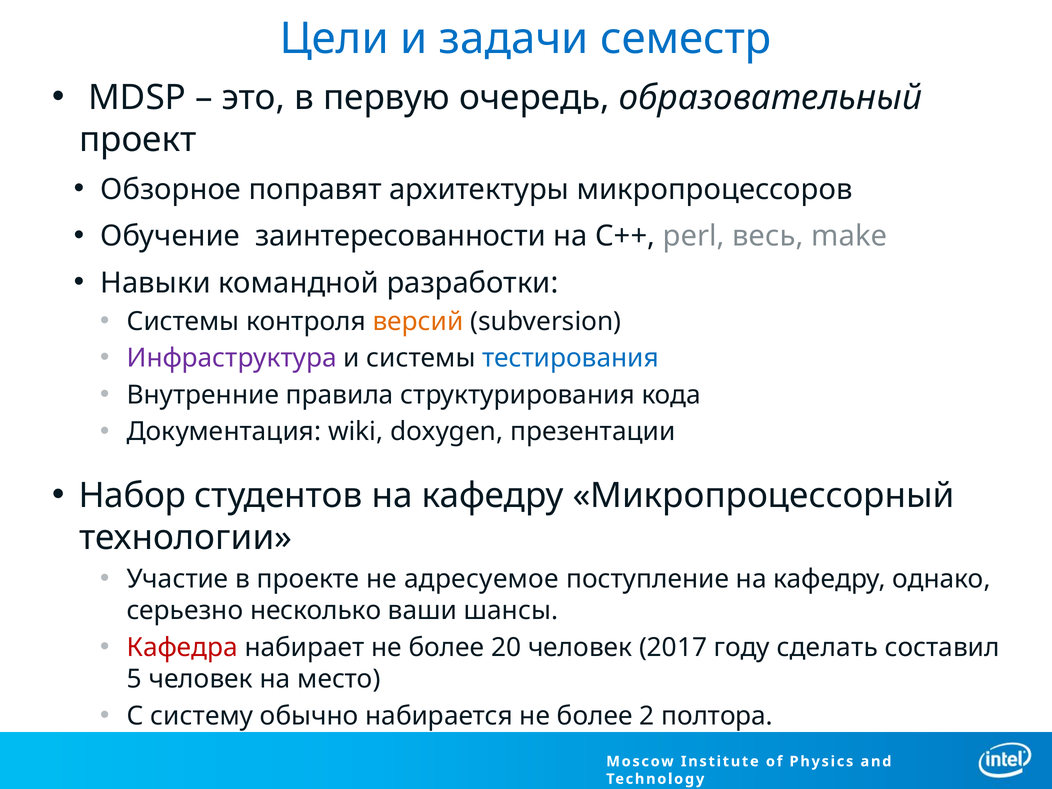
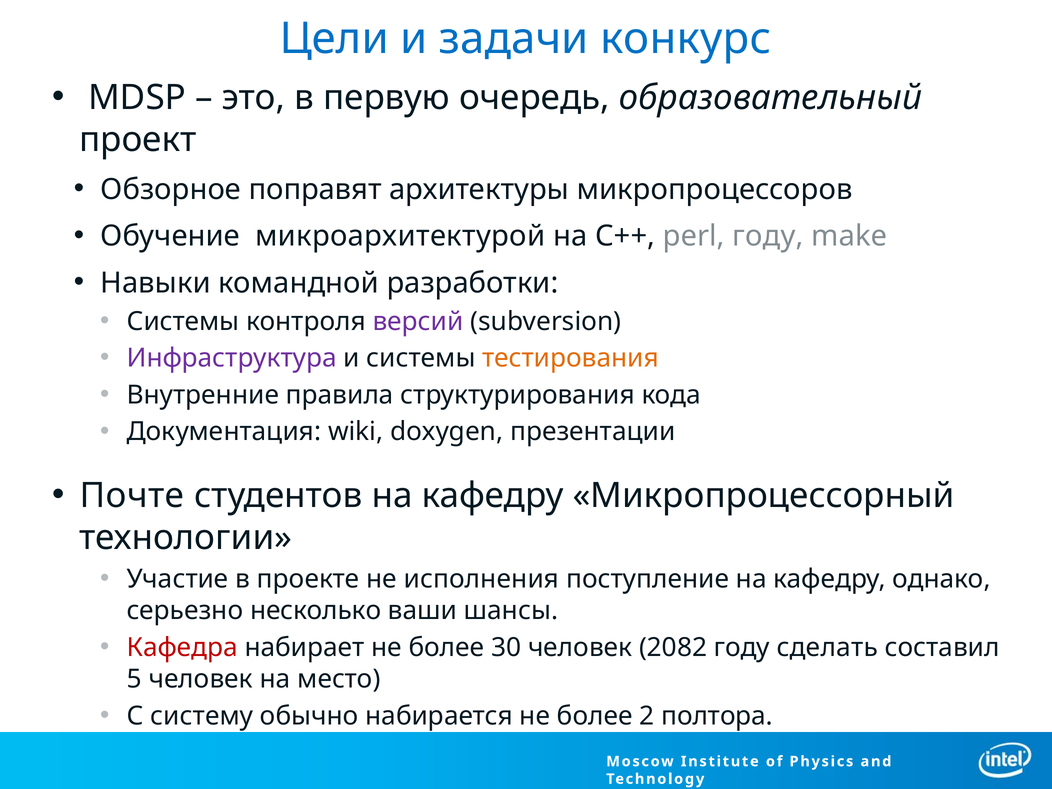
семестр: семестр -> конкурс (686, 39)
заинтересованности: заинтересованности -> микроархитектурой (400, 236)
perl весь: весь -> году (768, 236)
версий colour: orange -> purple (418, 321)
тестирования colour: blue -> orange (570, 358)
Набор: Набор -> Почте (132, 496)
адресуемое: адресуемое -> исполнения (481, 579)
20: 20 -> 30 (506, 647)
2017: 2017 -> 2082 (673, 647)
